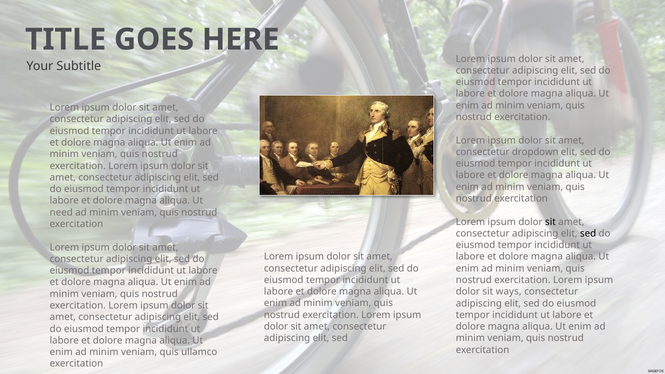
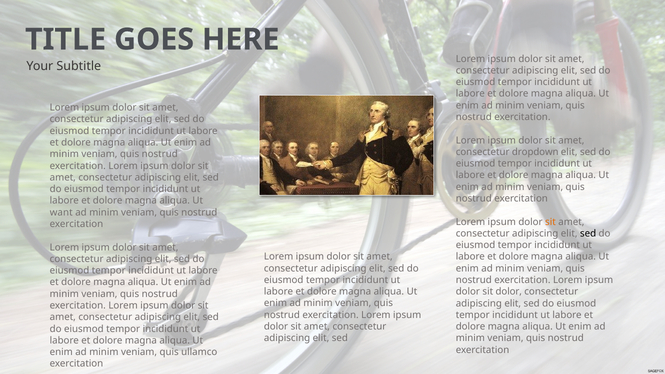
need: need -> want (61, 212)
sit colour: black -> orange (550, 222)
sit ways: ways -> dolor (509, 292)
